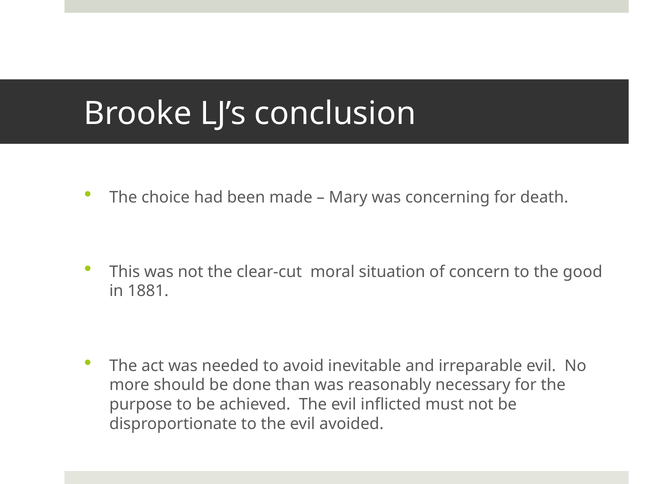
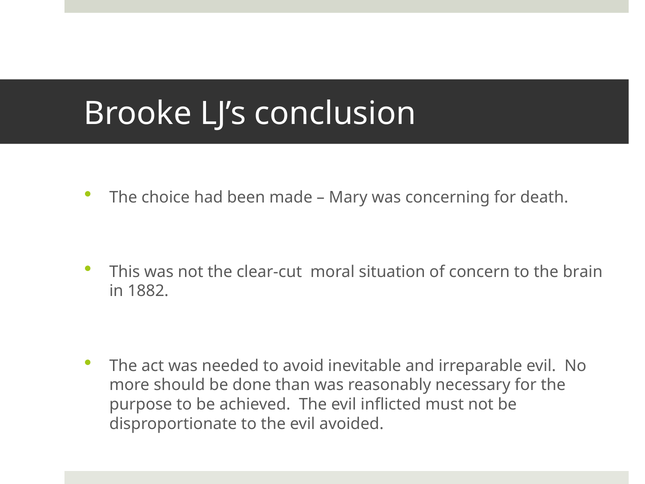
good: good -> brain (583, 272)
1881: 1881 -> 1882 (148, 291)
